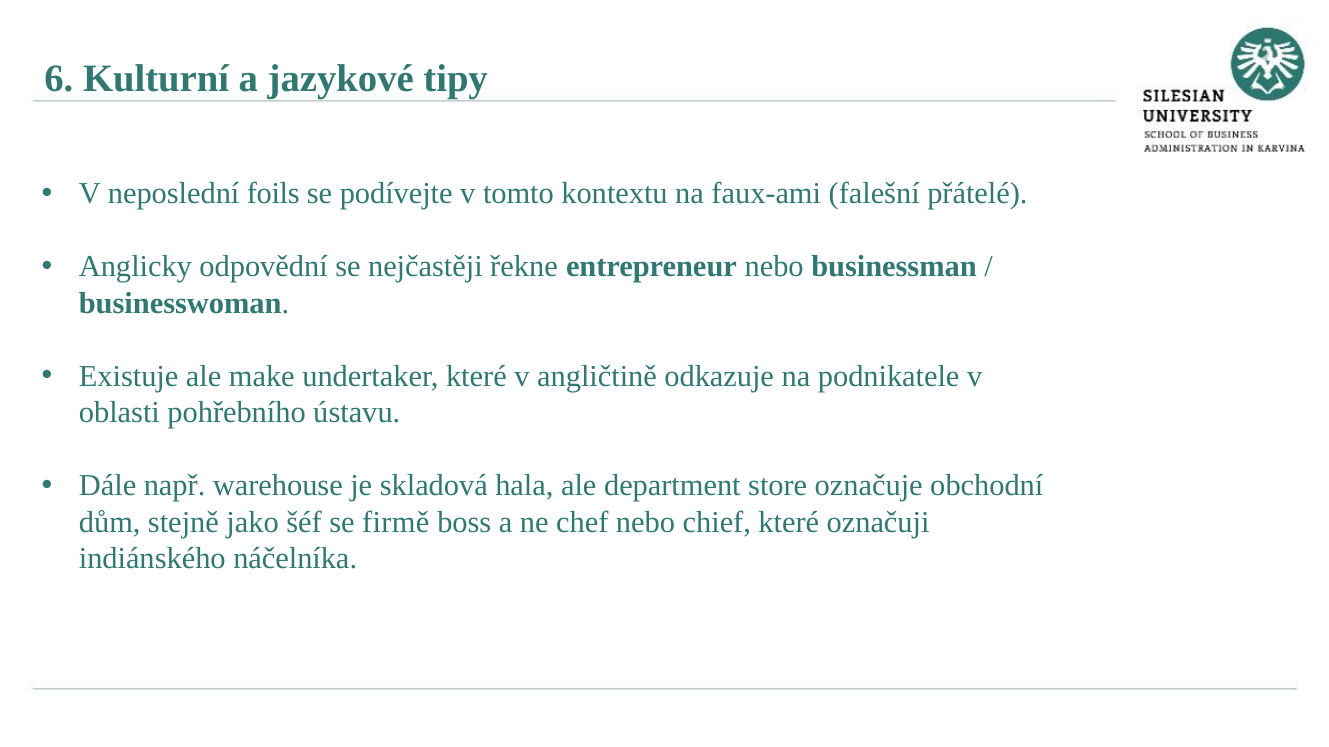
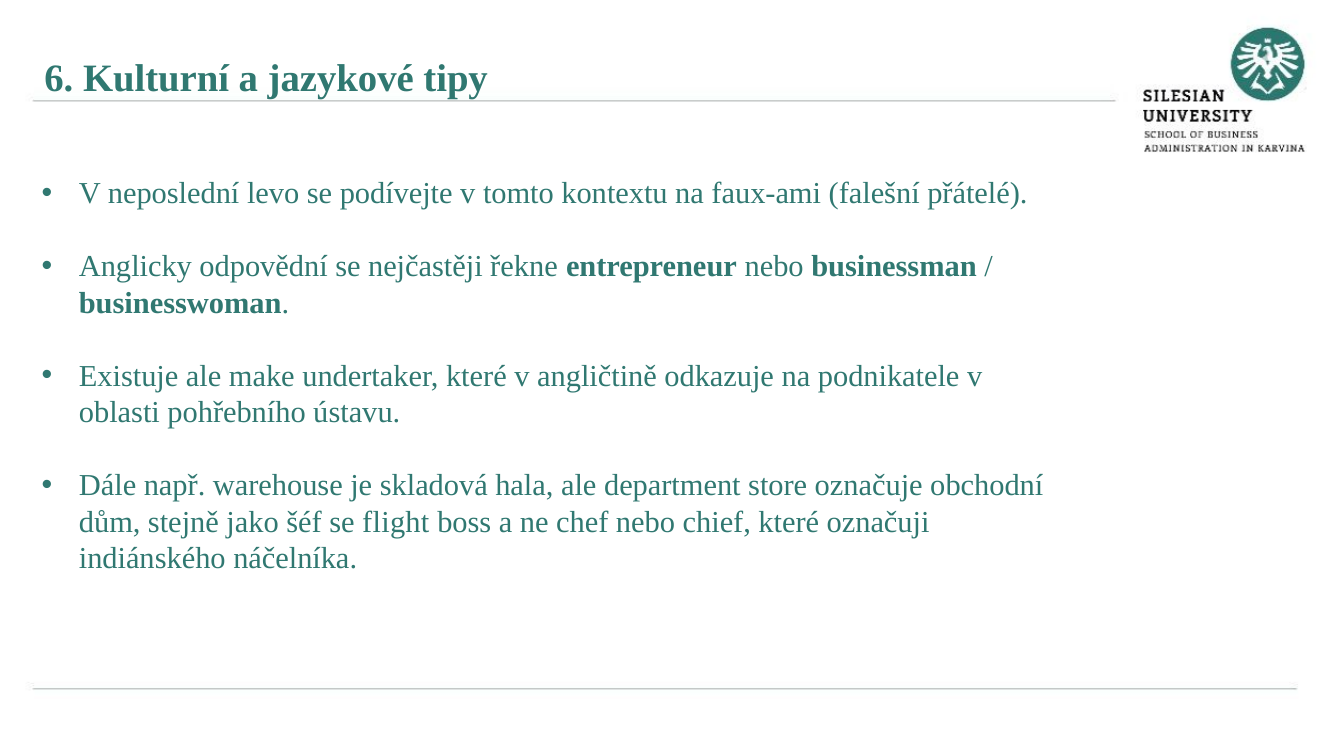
foils: foils -> levo (273, 194)
firmě: firmě -> flight (396, 523)
